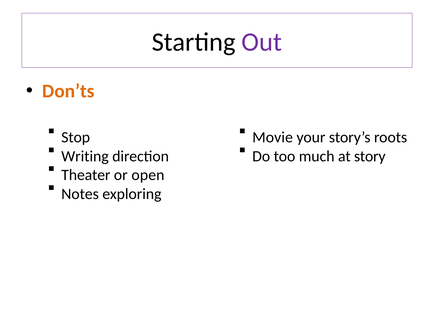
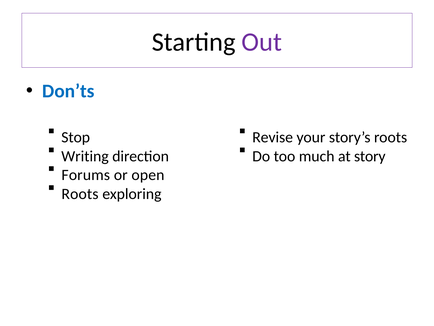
Don’ts colour: orange -> blue (68, 91)
Movie: Movie -> Revise (273, 137)
Theater: Theater -> Forums (86, 175)
Notes: Notes -> Roots (80, 194)
